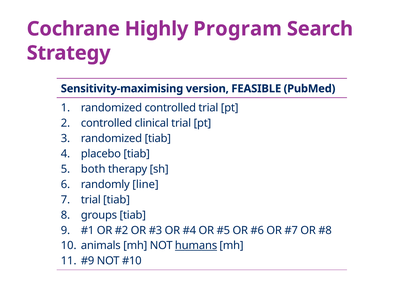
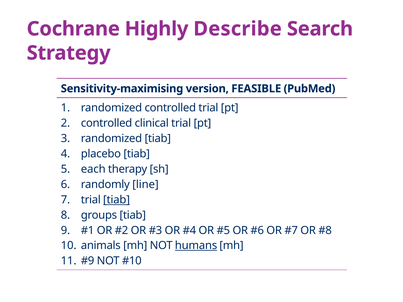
Program: Program -> Describe (238, 29)
both: both -> each (93, 169)
tiab underline: none -> present (116, 200)
